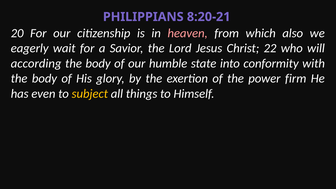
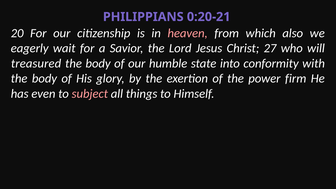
8:20-21: 8:20-21 -> 0:20-21 (209, 17)
22: 22 -> 27 (270, 48)
according: according -> treasured (36, 63)
subject colour: yellow -> pink (90, 94)
